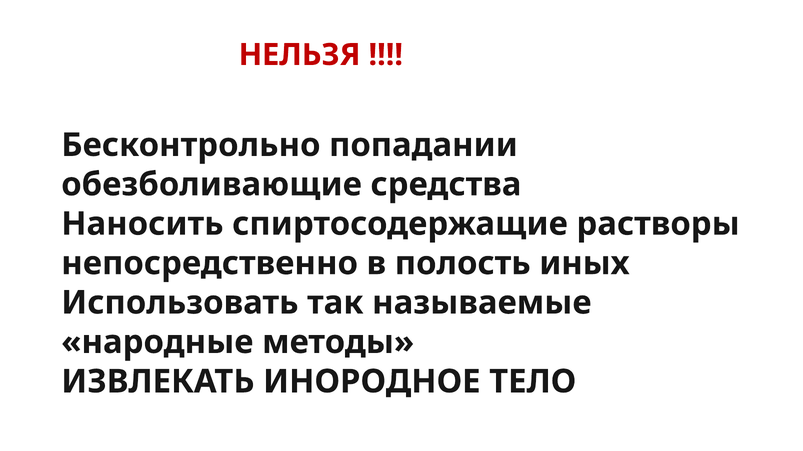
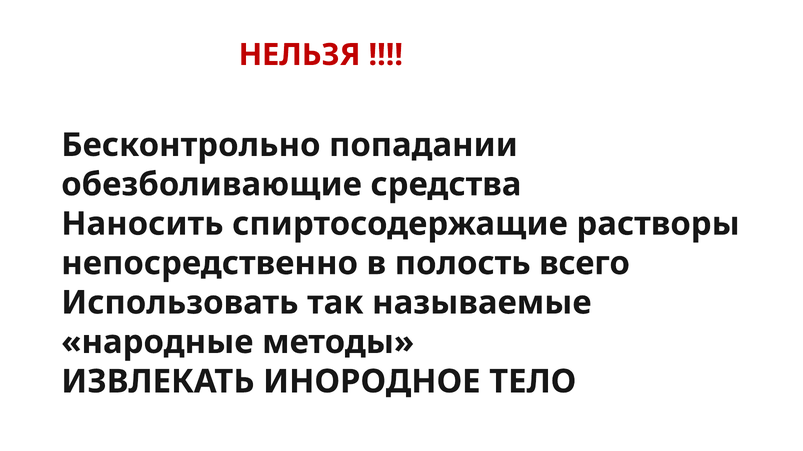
иных: иных -> всего (584, 264)
